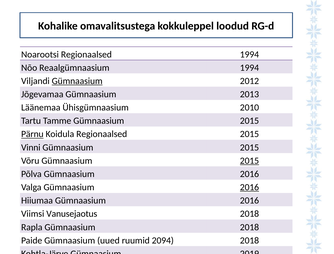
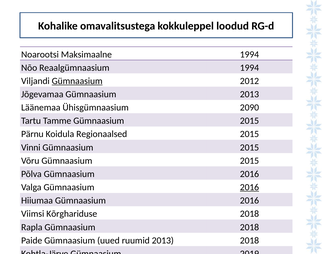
Noarootsi Regionaalsed: Regionaalsed -> Maksimaalne (86, 54)
2010: 2010 -> 2090 (249, 107)
Pärnu underline: present -> none (32, 134)
2015 underline: present -> none (249, 161)
Vanusejaotus: Vanusejaotus -> Kõrghariduse (72, 214)
ruumid 2094: 2094 -> 2013 (163, 240)
